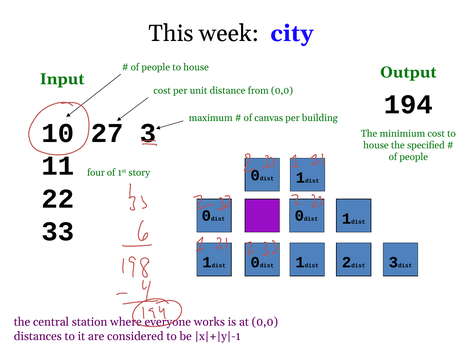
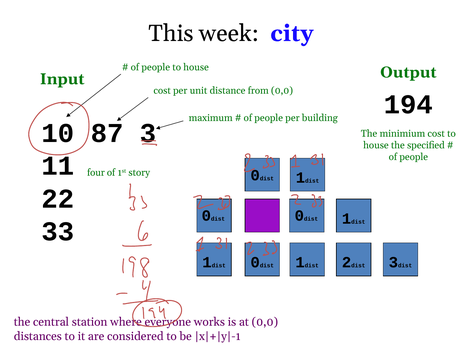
canvas: canvas -> people (269, 118)
27: 27 -> 87 (107, 133)
